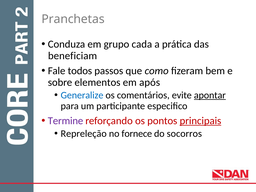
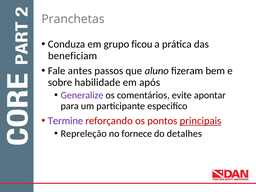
cada: cada -> ficou (142, 44)
todos: todos -> antes (80, 71)
como: como -> aluno (157, 71)
elementos: elementos -> habilidade (97, 82)
Generalize colour: blue -> purple (82, 95)
apontar underline: present -> none (210, 95)
socorros: socorros -> detalhes (184, 134)
